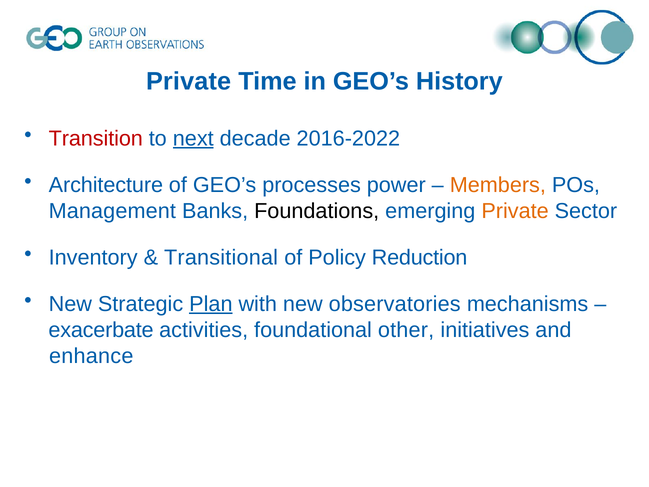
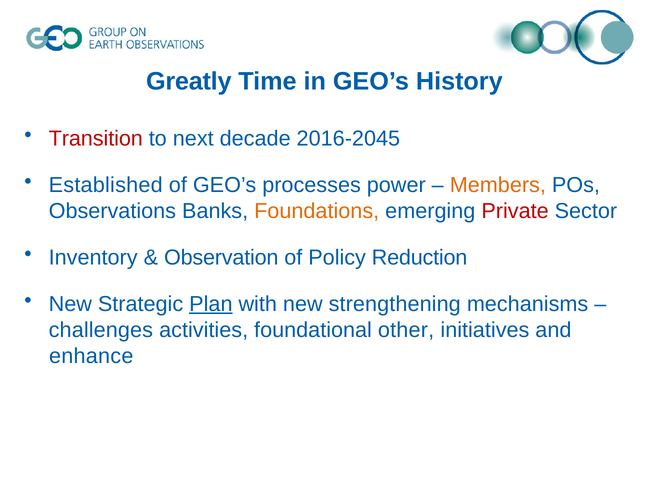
Private: Private -> Greatly (189, 82)
next underline: present -> none (193, 138)
2016-2022: 2016-2022 -> 2016-2045 (348, 138)
Architecture: Architecture -> Established (106, 185)
Management: Management -> Observations (112, 211)
Foundations colour: black -> orange (317, 211)
Private colour: orange -> red (515, 211)
Transitional: Transitional -> Observation (221, 257)
observatories: observatories -> strengthening (395, 304)
exacerbate: exacerbate -> challenges (101, 330)
